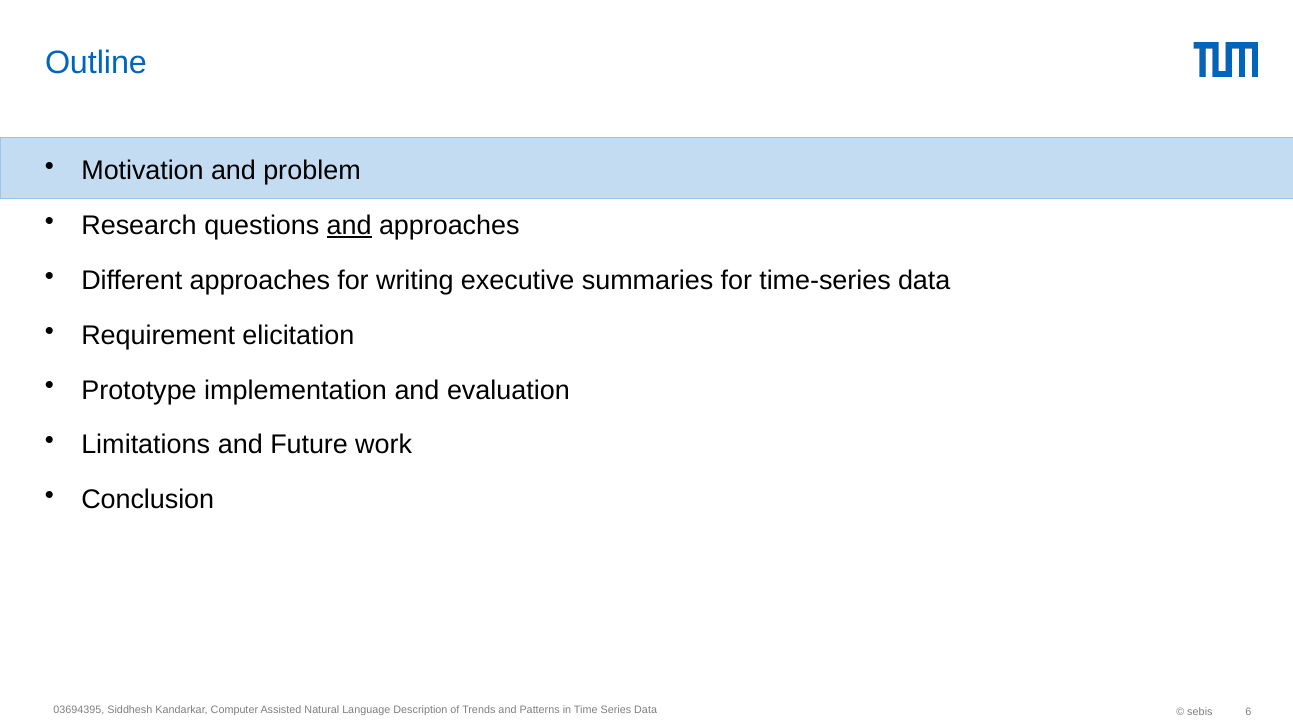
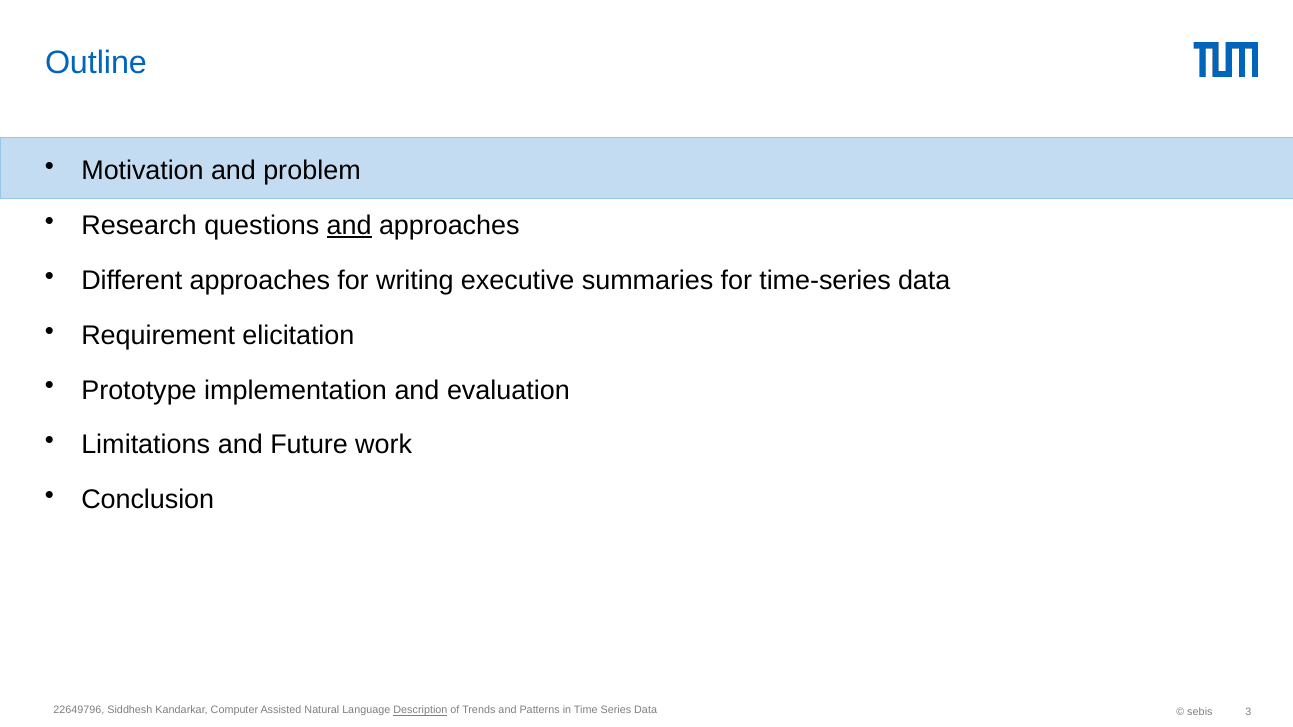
03694395: 03694395 -> 22649796 (79, 711)
Description underline: none -> present (420, 711)
6: 6 -> 3 (1248, 712)
